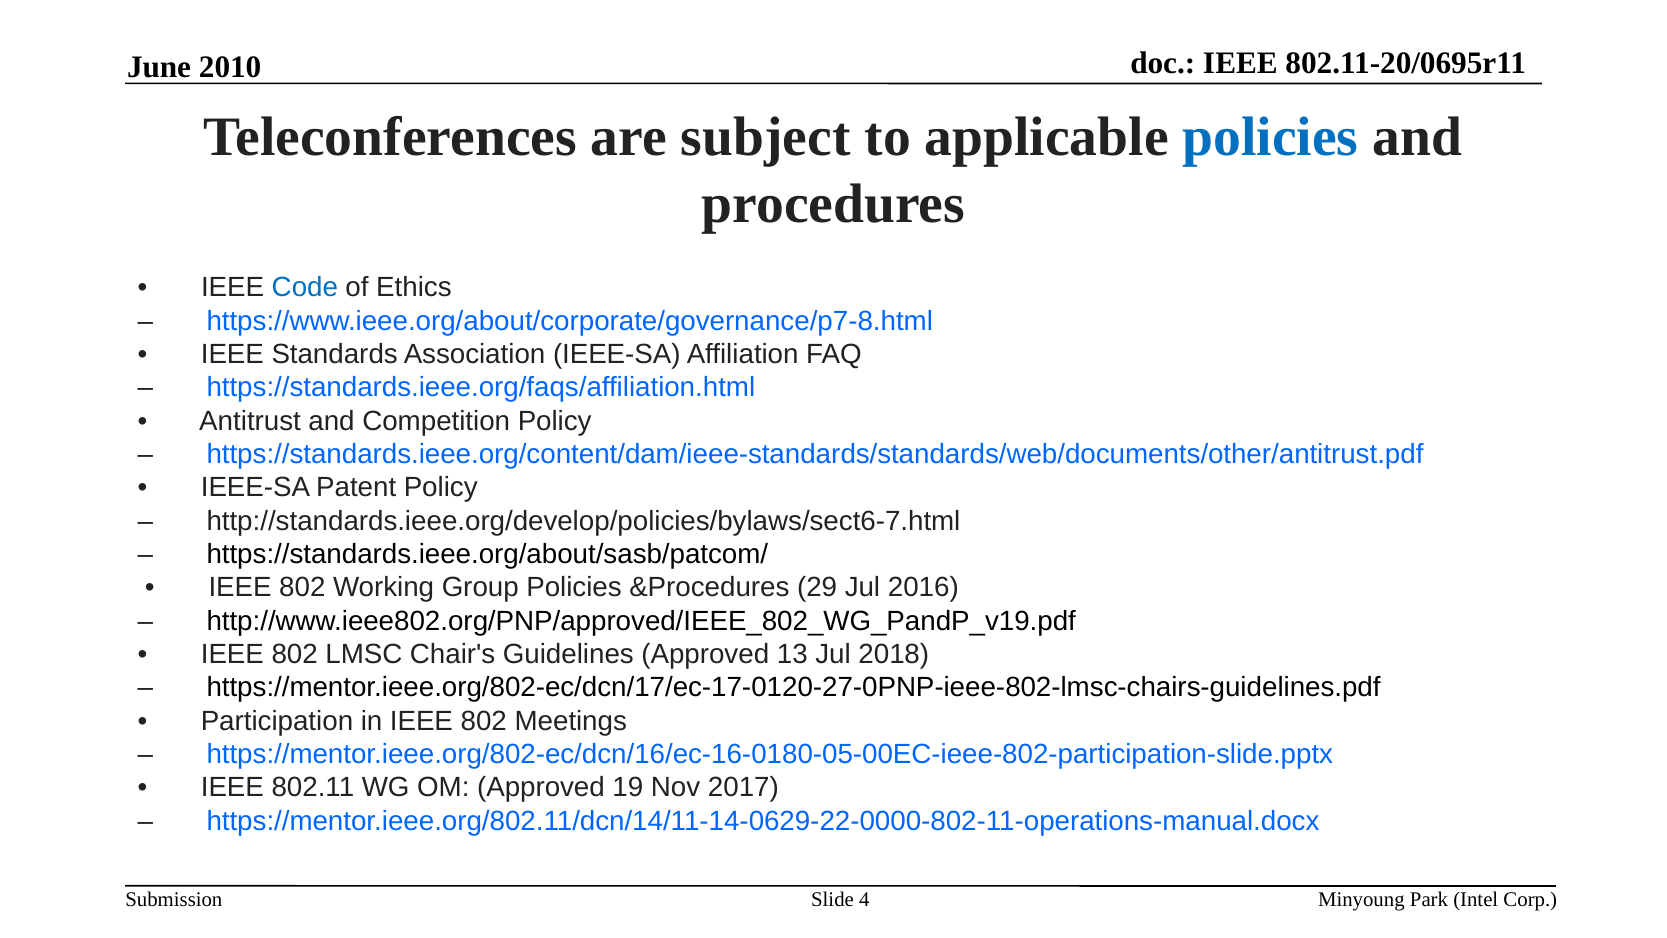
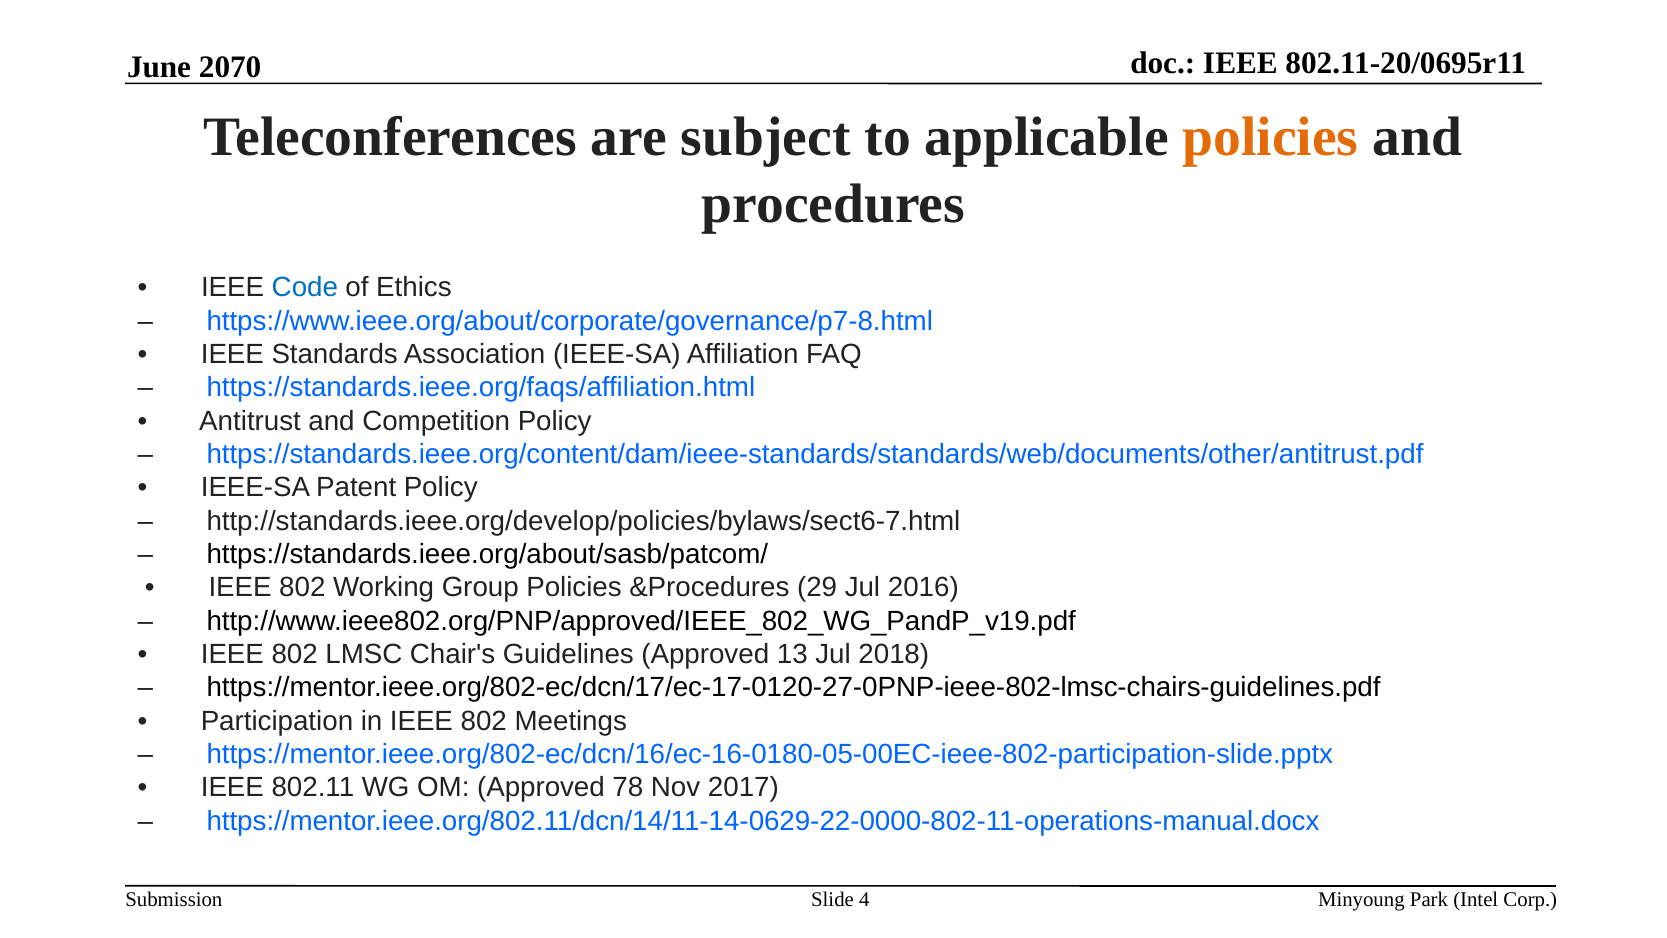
2010: 2010 -> 2070 (230, 67)
policies colour: blue -> orange (1271, 137)
19: 19 -> 78 (628, 787)
